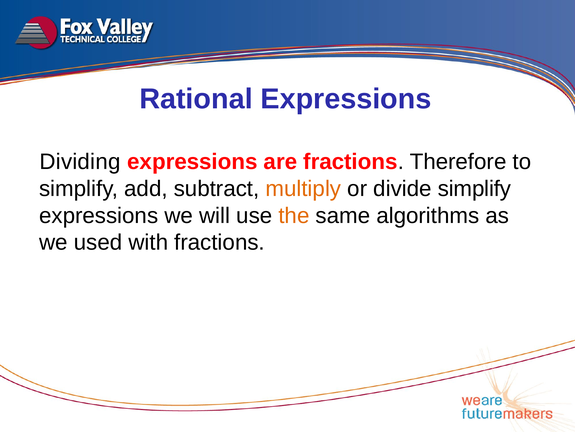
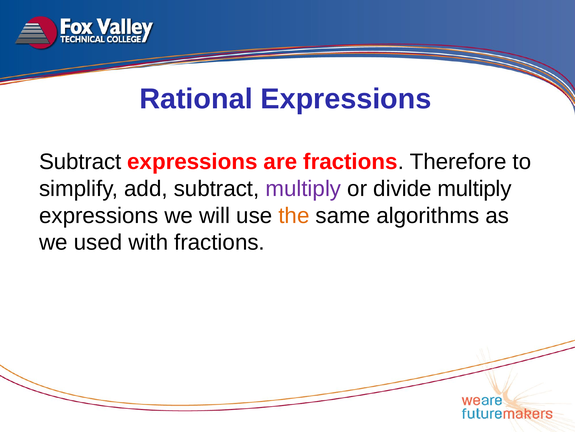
Dividing: Dividing -> Subtract (80, 162)
multiply colour: orange -> purple (303, 188)
divide simplify: simplify -> multiply (474, 188)
